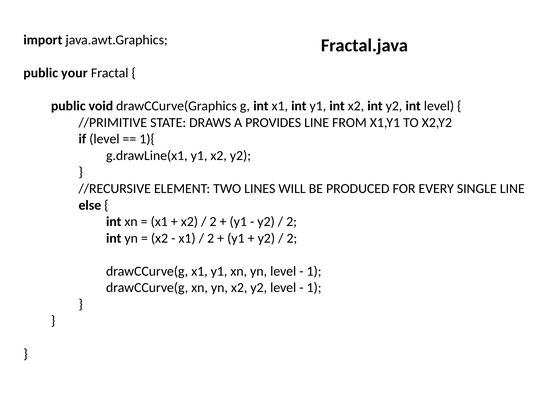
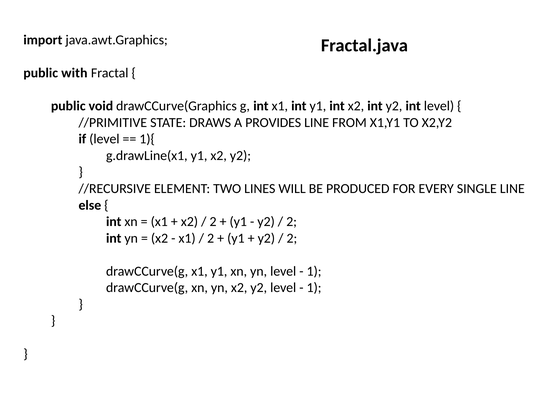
your: your -> with (74, 73)
